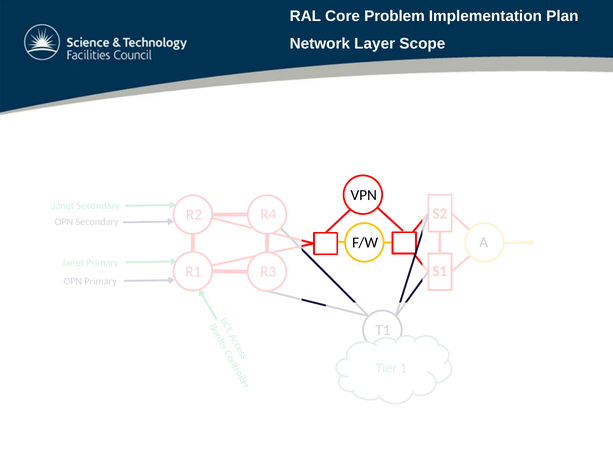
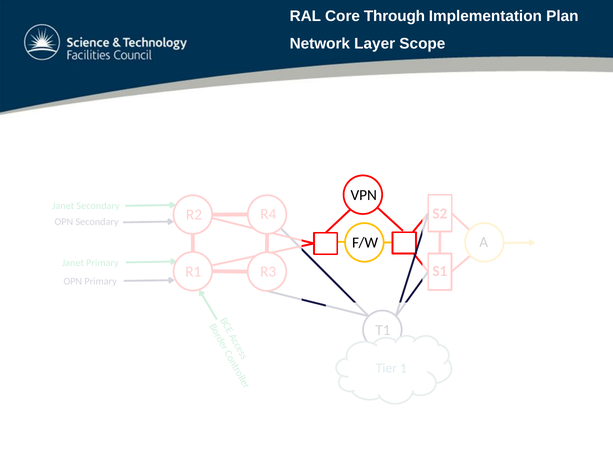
Problem: Problem -> Through (394, 16)
